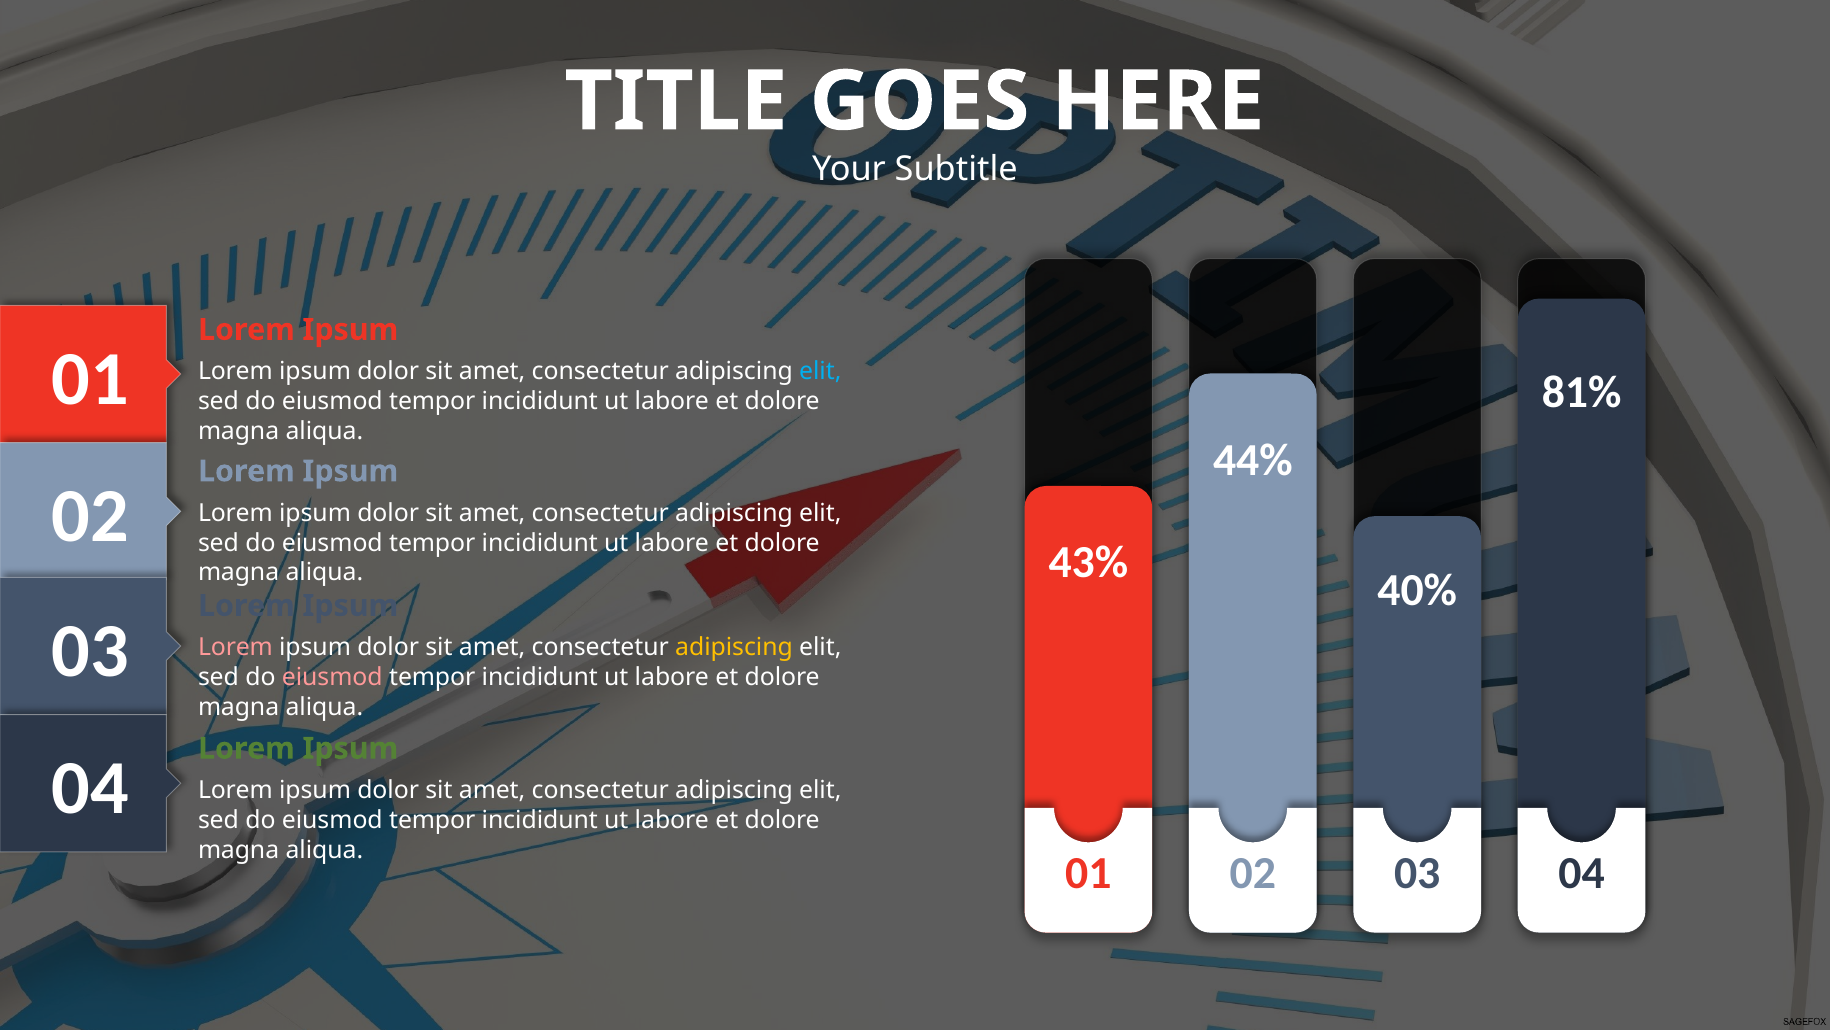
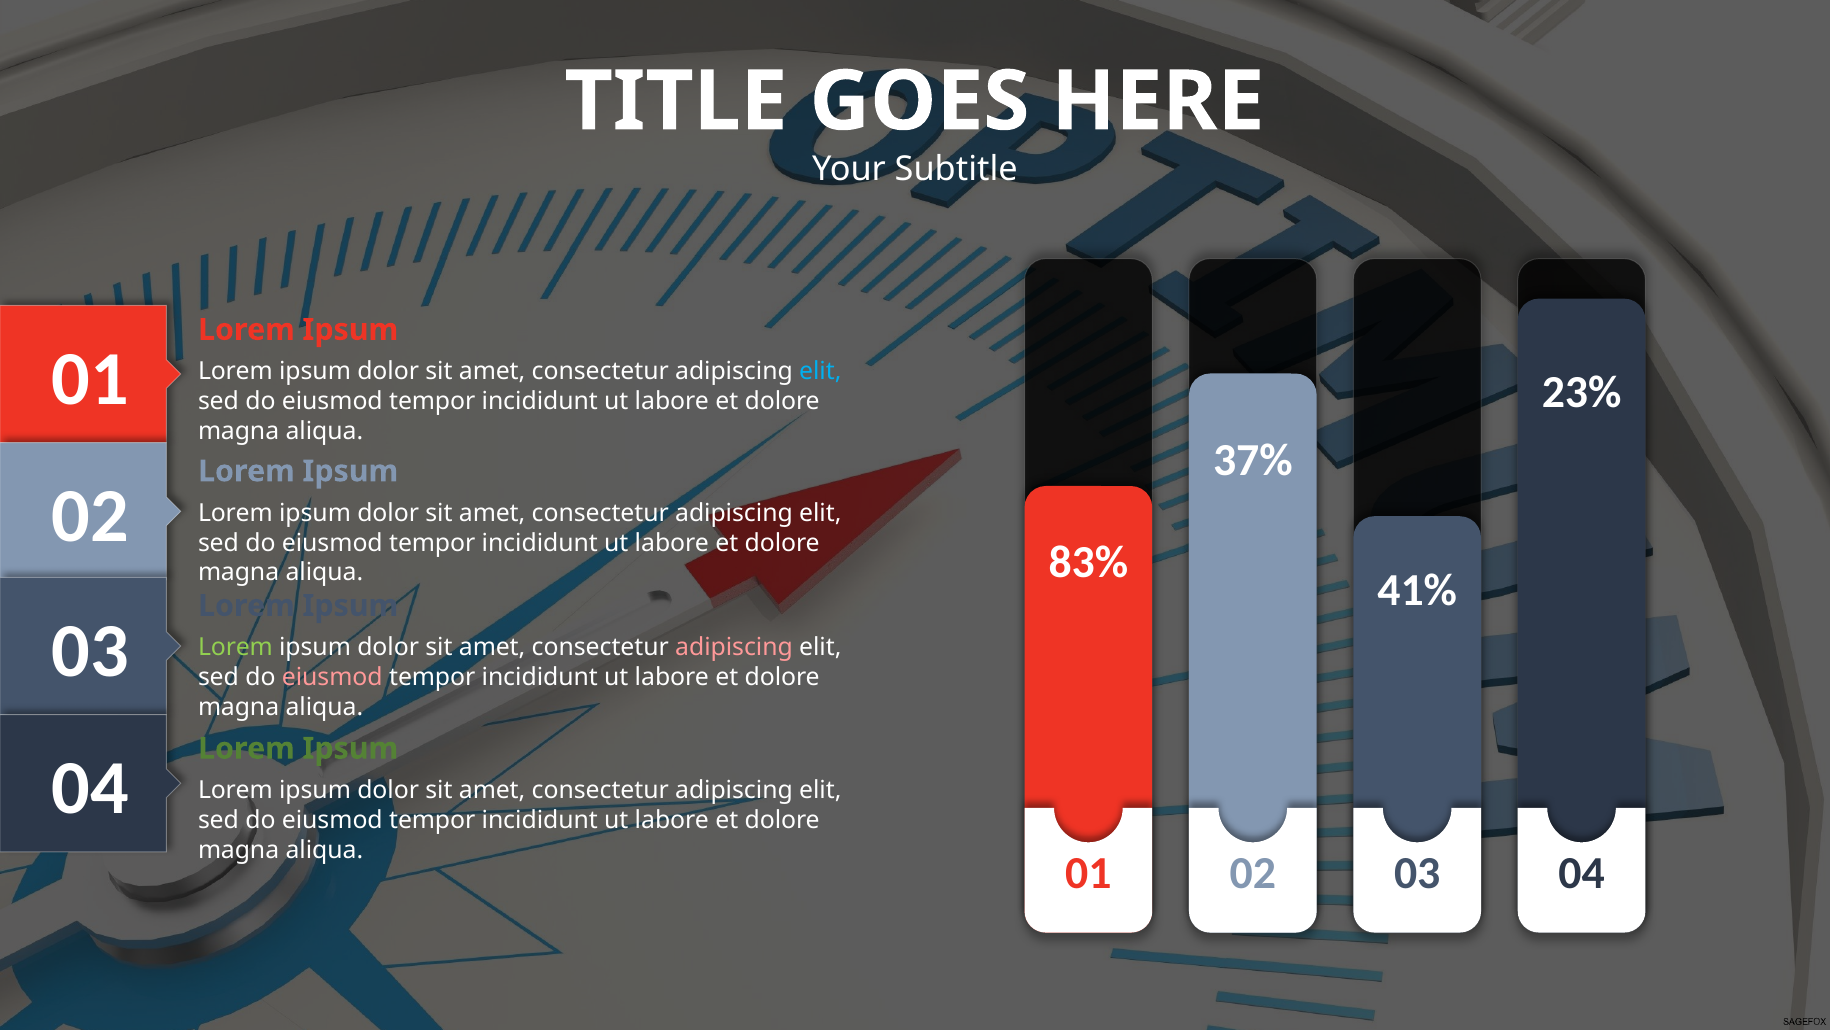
81%: 81% -> 23% (1582, 392)
44%: 44% -> 37% (1253, 460)
43%: 43% -> 83% (1088, 562)
40%: 40% -> 41% (1417, 590)
Lorem colour: pink -> light green (235, 647)
adipiscing colour: yellow -> pink (734, 647)
